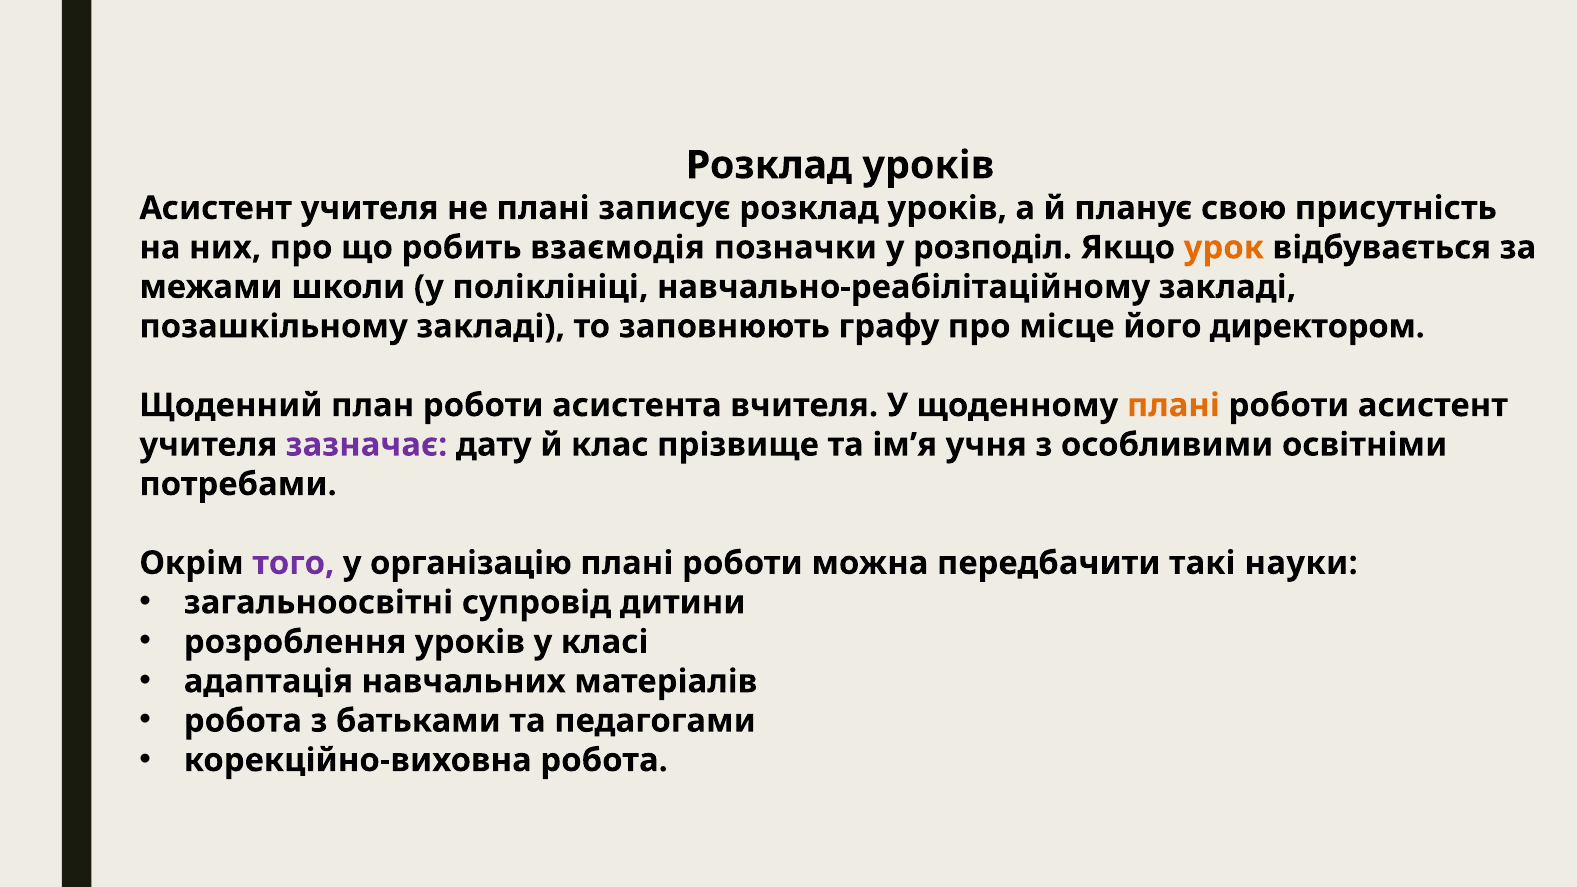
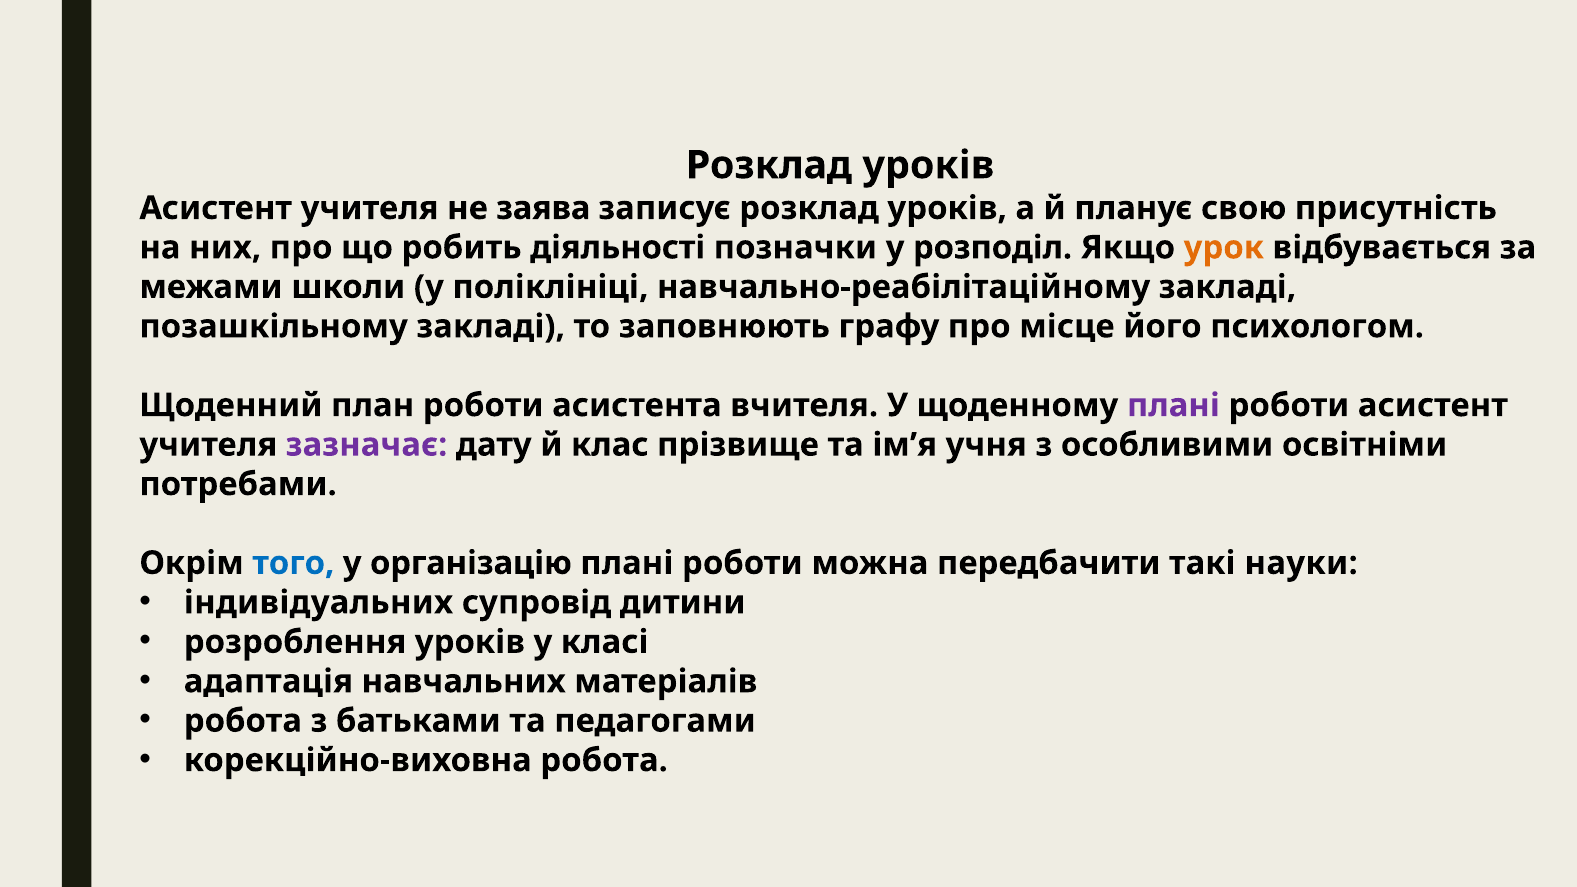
не плані: плані -> заява (543, 208)
взаємодія: взаємодія -> діяльності (618, 248)
директором: директором -> психологом (1317, 327)
плані colour: orange -> purple (1173, 405)
того colour: purple -> blue (293, 563)
загальноосвітні: загальноосвітні -> індивідуальних (318, 603)
